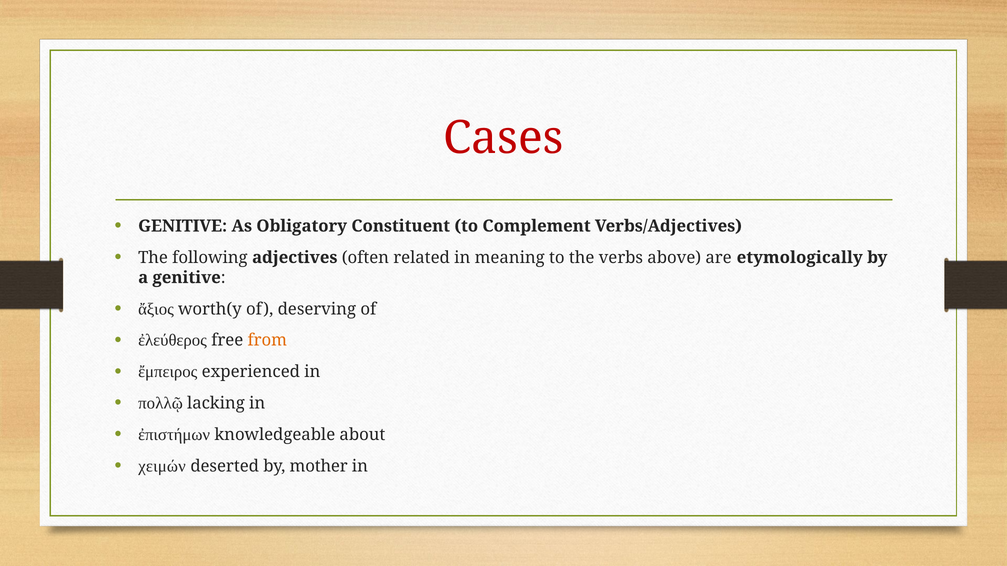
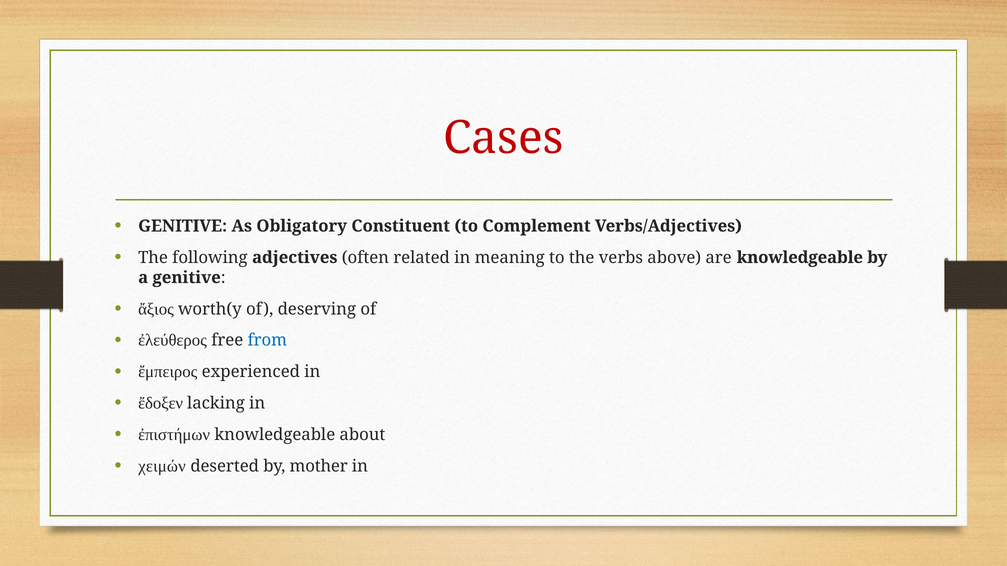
are etymologically: etymologically -> knowledgeable (800, 258)
from colour: orange -> blue (267, 341)
πολλῷ: πολλῷ -> ἔδοξεν (161, 404)
